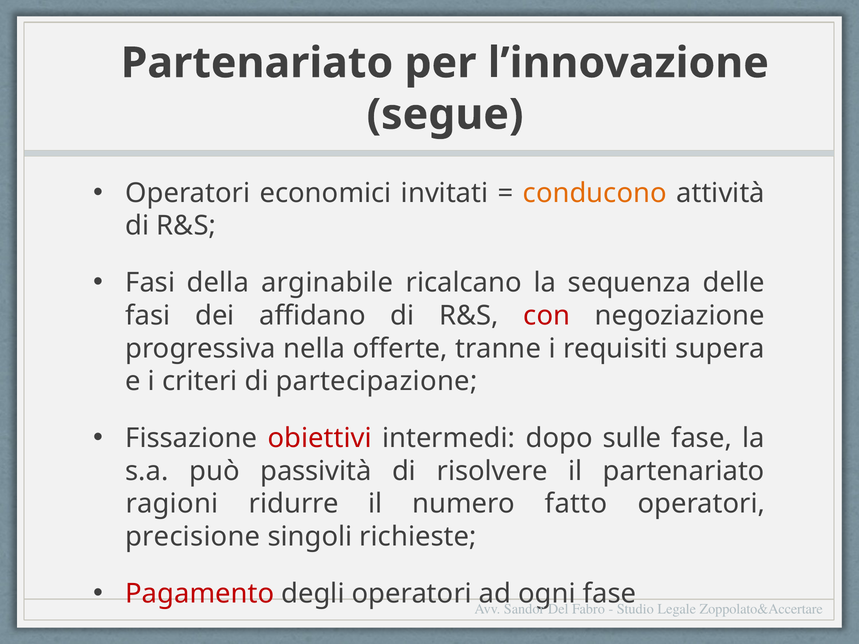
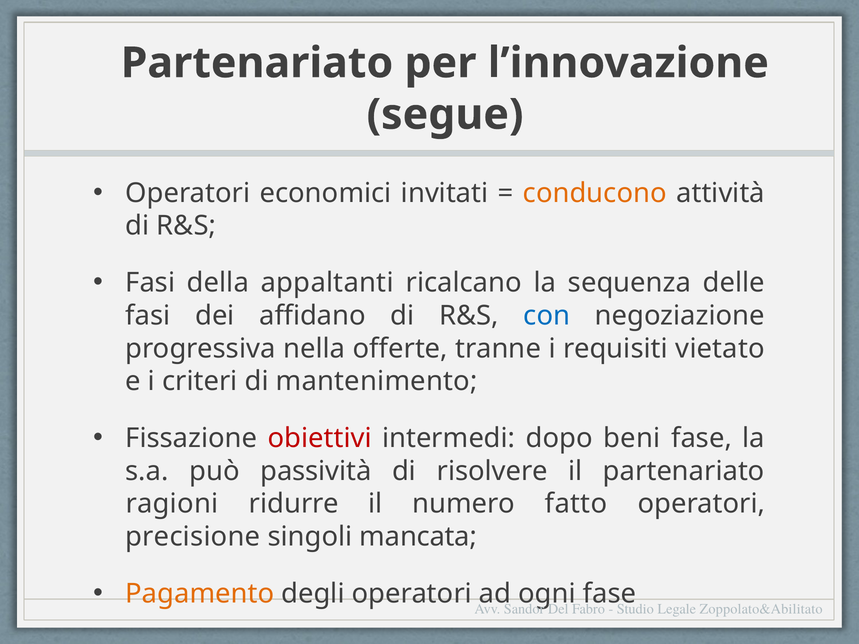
arginabile: arginabile -> appaltanti (327, 283)
con colour: red -> blue (547, 316)
supera: supera -> vietato (720, 349)
partecipazione: partecipazione -> mantenimento (377, 382)
sulle: sulle -> beni (632, 438)
richieste: richieste -> mancata (418, 537)
Pagamento colour: red -> orange (200, 594)
Zoppolato&Accertare: Zoppolato&Accertare -> Zoppolato&Abilitato (761, 609)
